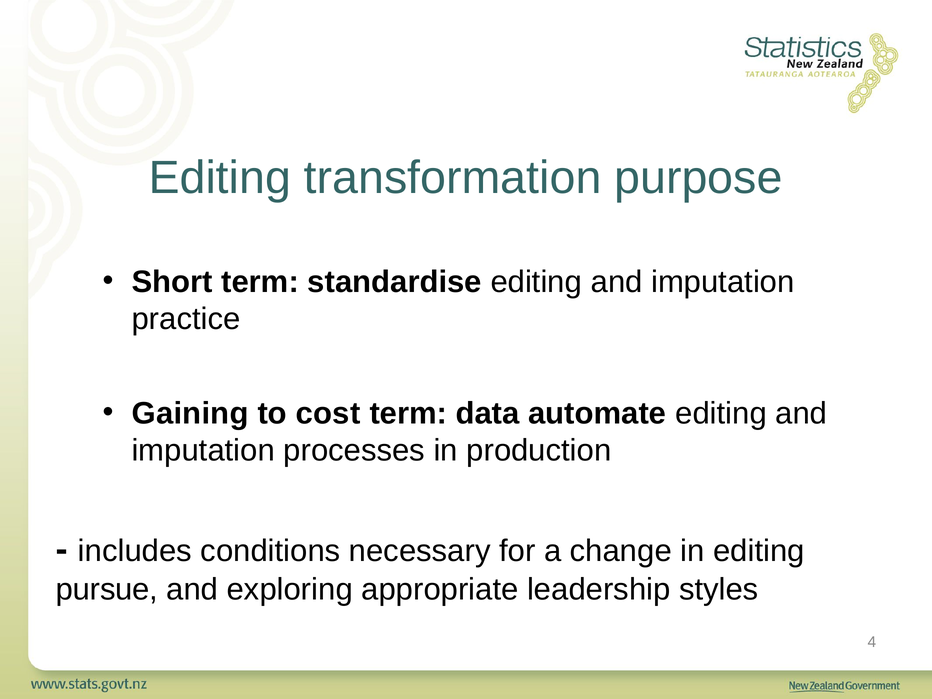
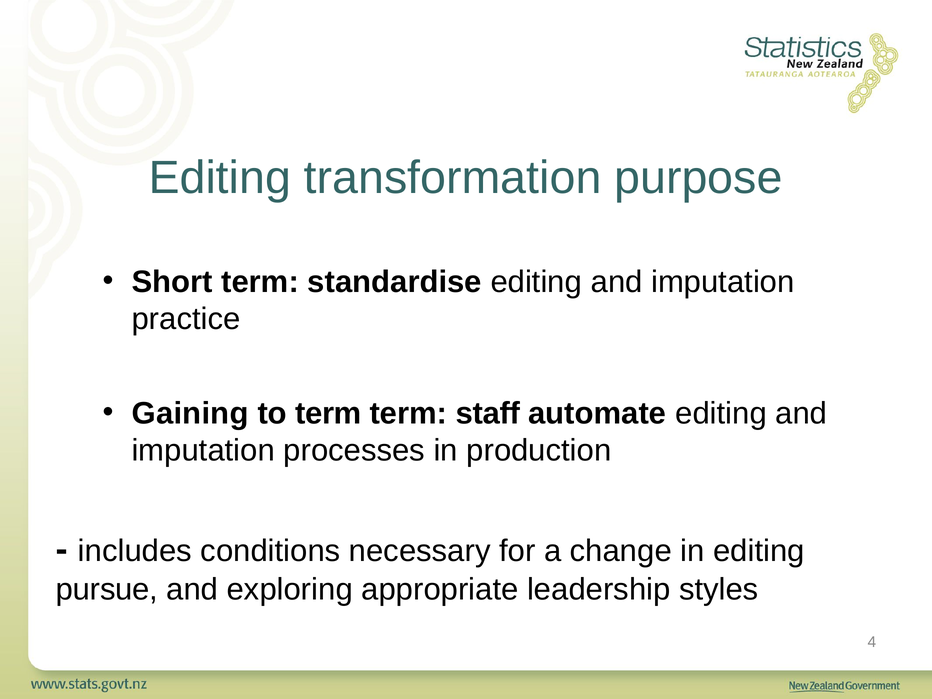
to cost: cost -> term (328, 413)
data: data -> staff (488, 413)
